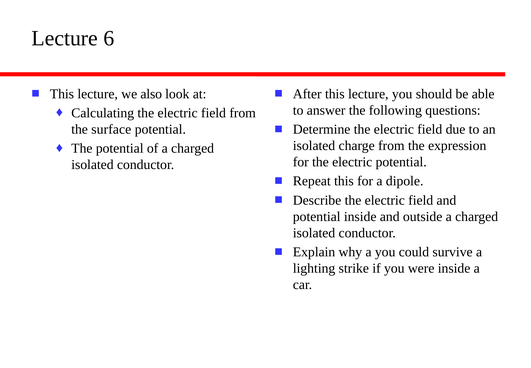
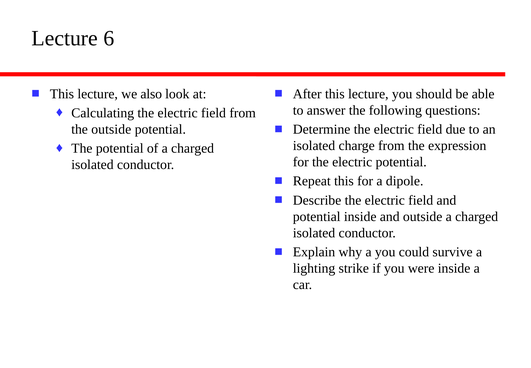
the surface: surface -> outside (111, 129)
